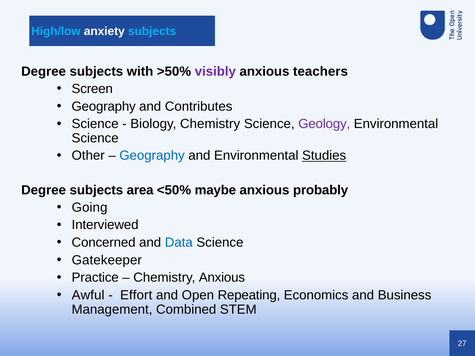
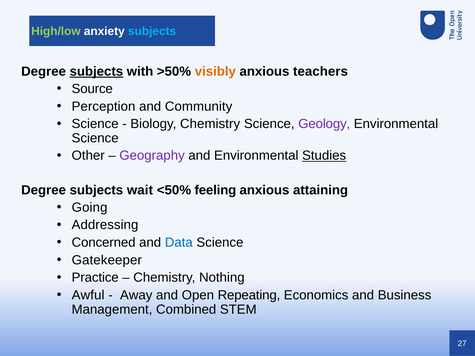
High/low colour: light blue -> light green (56, 31)
subjects underline: none -> present (96, 72)
visibly colour: purple -> orange (215, 72)
Screen: Screen -> Source (92, 89)
Geography: Geography -> Perception (104, 106)
Contributes: Contributes -> Community (199, 106)
Geography colour: blue -> purple (152, 156)
area: area -> wait (140, 190)
maybe: maybe -> feeling (215, 190)
probably: probably -> attaining (321, 190)
Interviewed: Interviewed -> Addressing (105, 225)
Chemistry Anxious: Anxious -> Nothing (222, 278)
Effort: Effort -> Away (136, 295)
